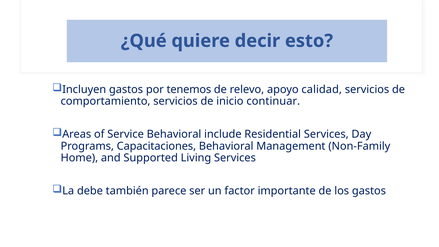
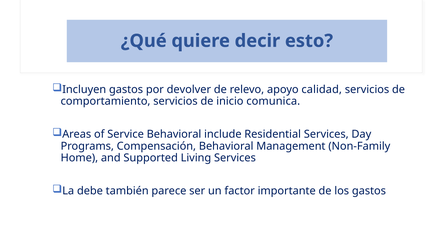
tenemos: tenemos -> devolver (189, 89)
continuar: continuar -> comunica (273, 101)
Capacitaciones: Capacitaciones -> Compensación (156, 146)
